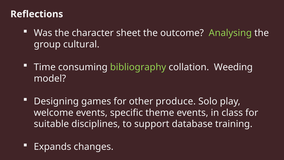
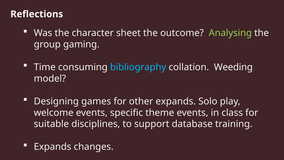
cultural: cultural -> gaming (81, 44)
bibliography colour: light green -> light blue (138, 67)
other produce: produce -> expands (176, 101)
